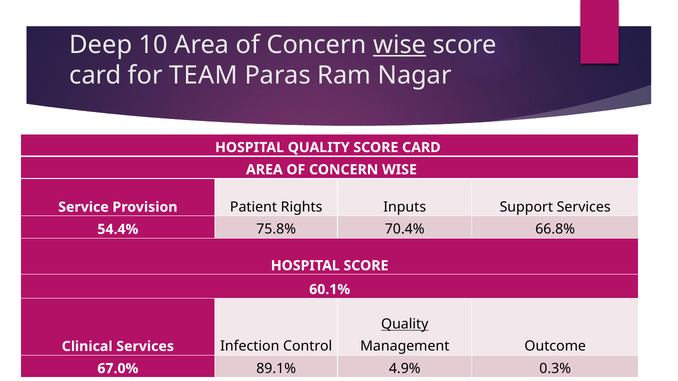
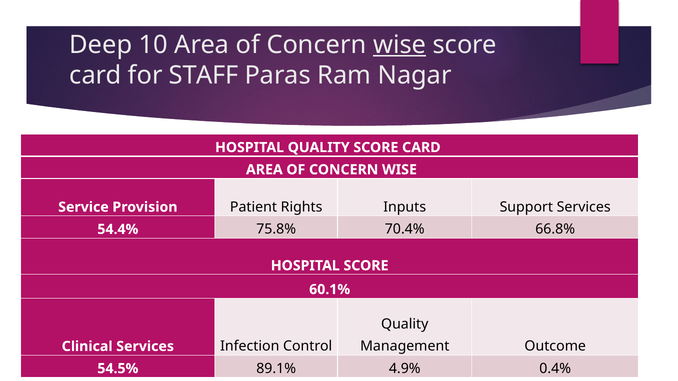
TEAM: TEAM -> STAFF (204, 76)
Quality underline: present -> none (405, 324)
67.0%: 67.0% -> 54.5% (118, 369)
0.3%: 0.3% -> 0.4% (555, 369)
